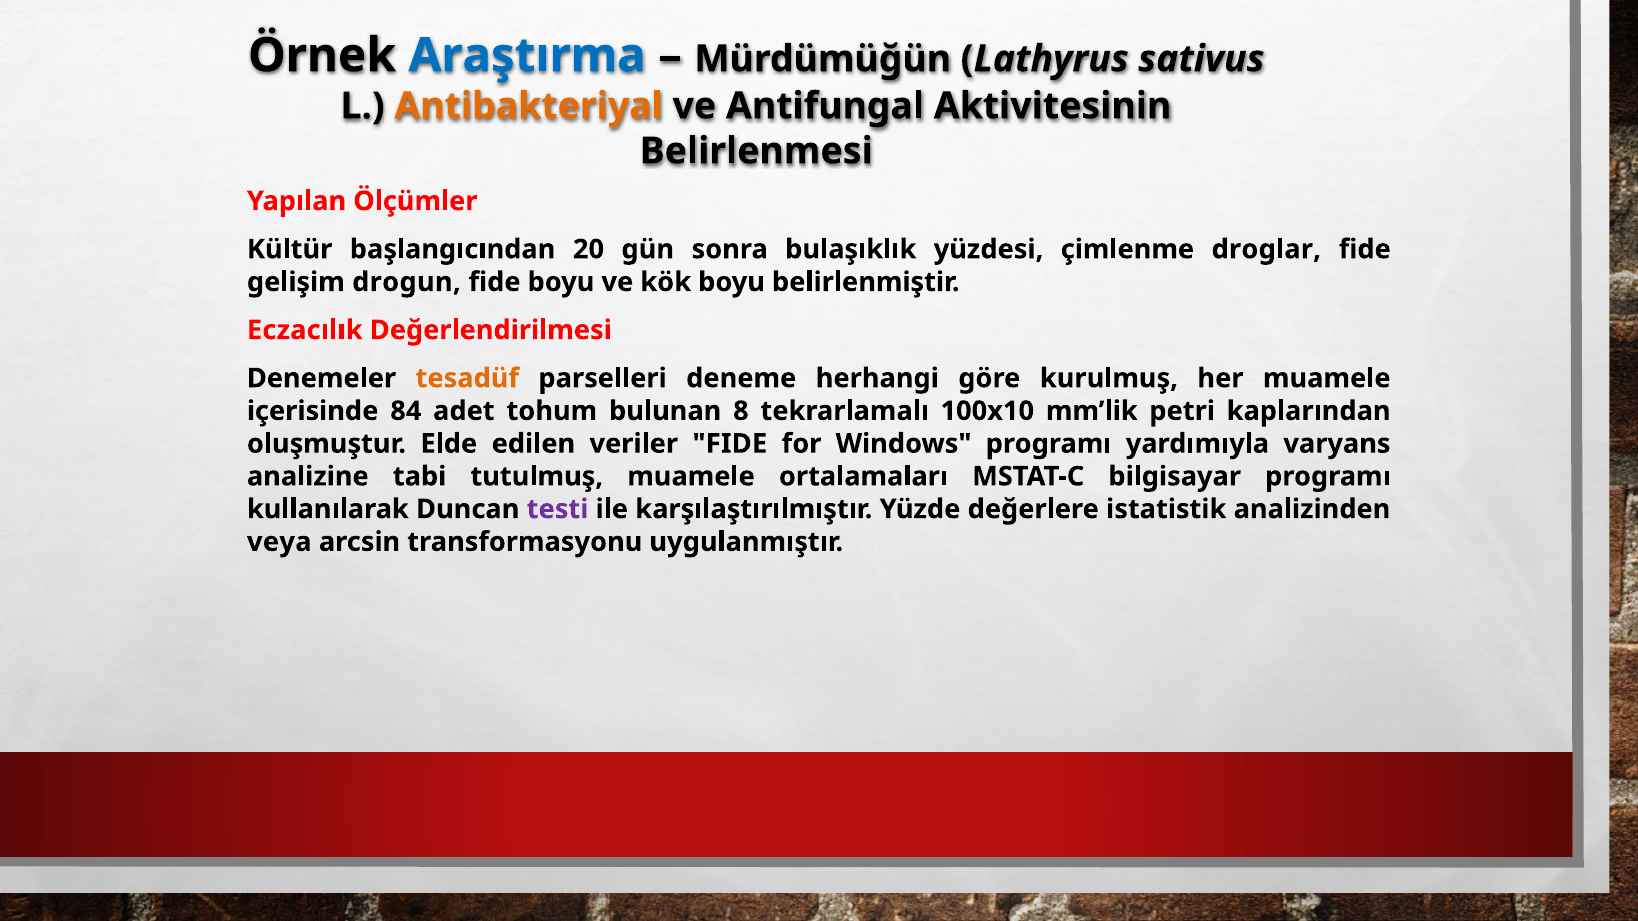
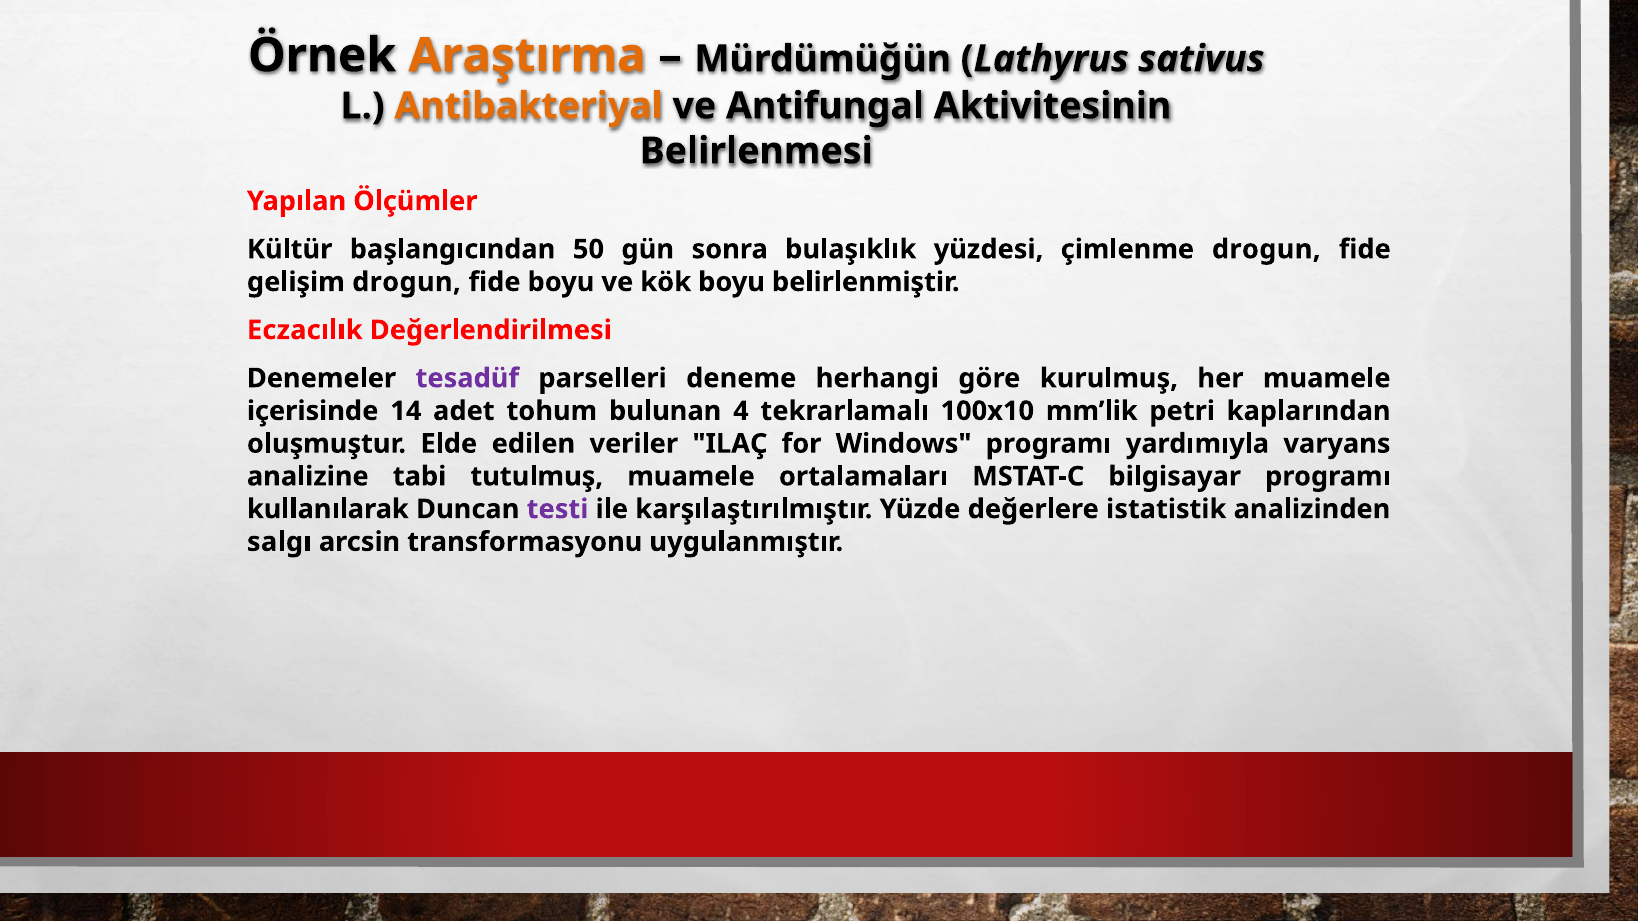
Araştırma colour: blue -> orange (527, 56)
20: 20 -> 50 (588, 249)
çimlenme droglar: droglar -> drogun (1266, 249)
tesadüf colour: orange -> purple (467, 378)
84: 84 -> 14 (406, 411)
8: 8 -> 4 (741, 411)
veriler FIDE: FIDE -> ILAÇ (730, 444)
veya: veya -> salgı (279, 542)
